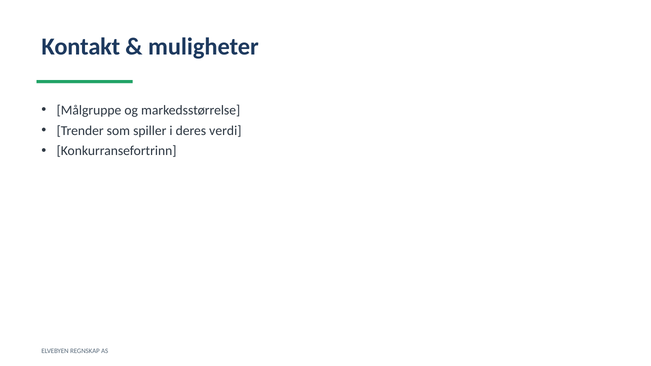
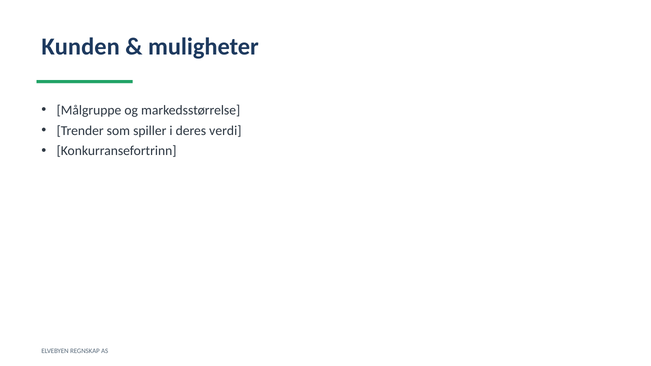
Kontakt: Kontakt -> Kunden (81, 46)
